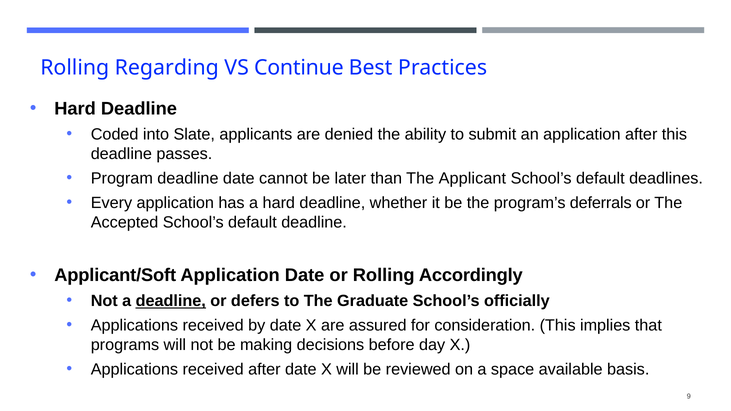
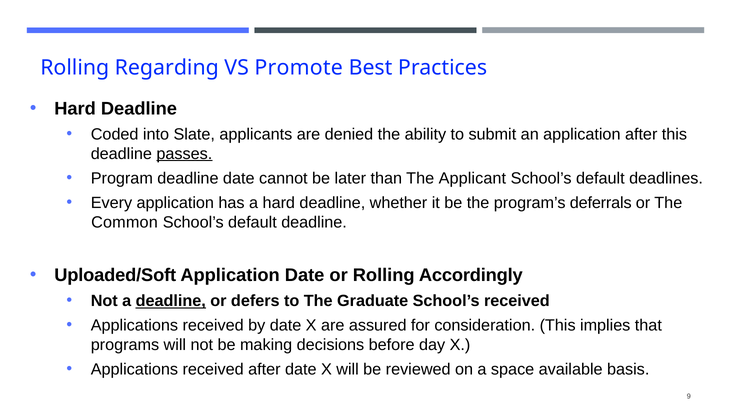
Continue: Continue -> Promote (299, 68)
passes underline: none -> present (184, 154)
Accepted: Accepted -> Common (124, 222)
Applicant/Soft: Applicant/Soft -> Uploaded/Soft (115, 275)
School’s officially: officially -> received (517, 301)
